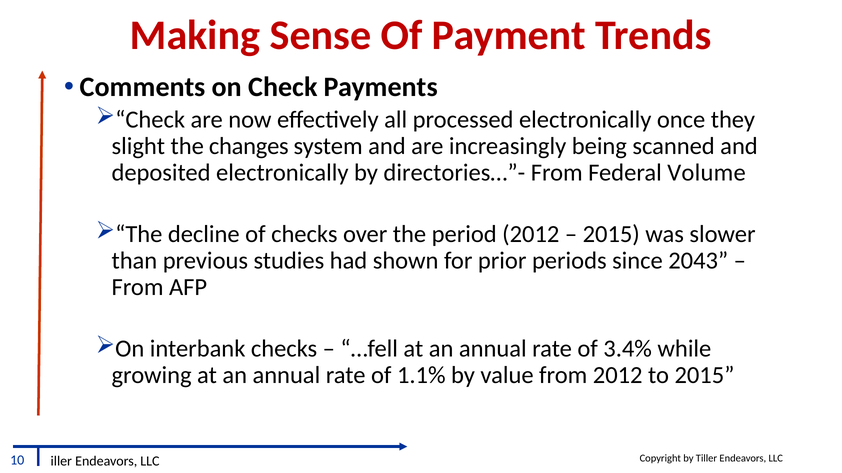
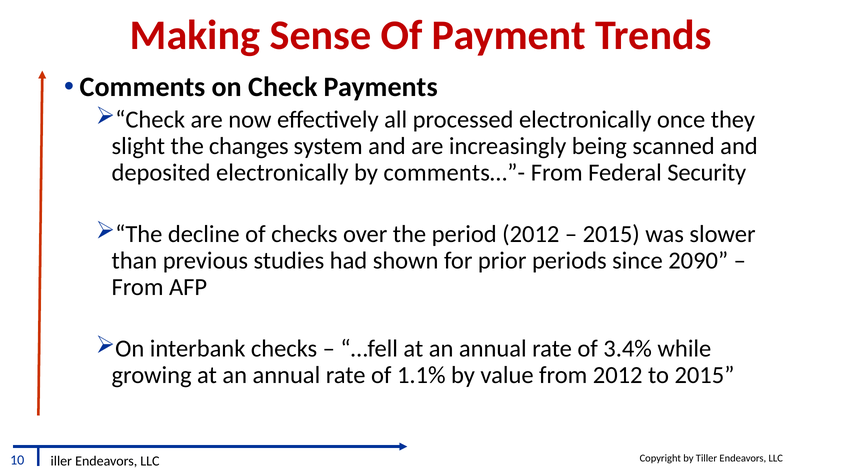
directories…”-: directories…”- -> comments…”- (454, 173)
Volume: Volume -> Security (707, 173)
2043: 2043 -> 2090 (698, 261)
